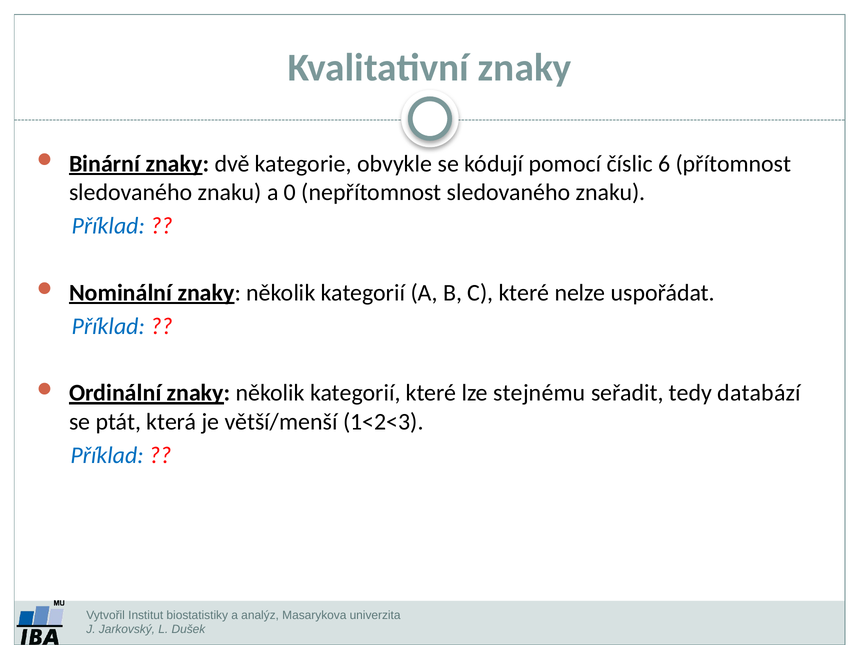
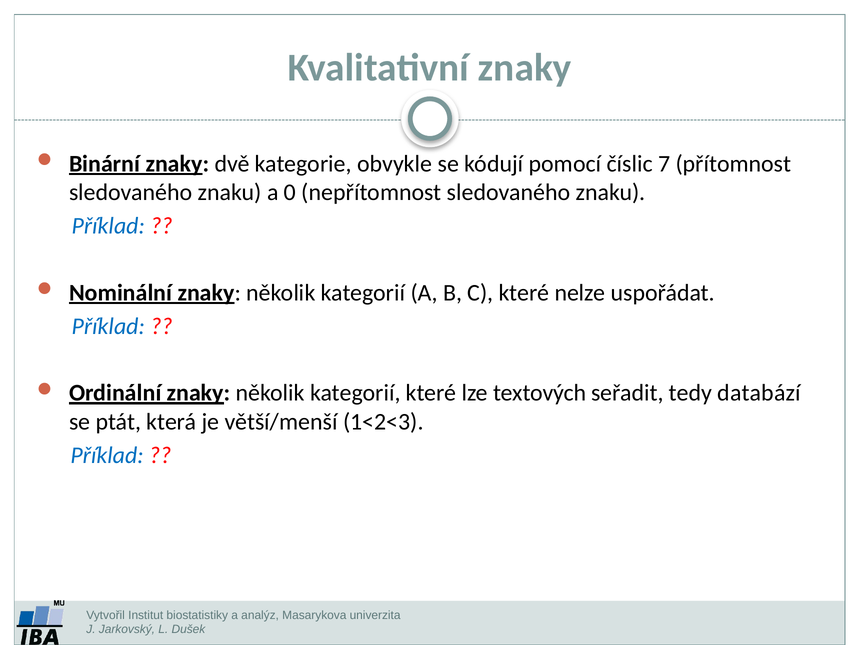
6: 6 -> 7 (664, 164)
stejnému: stejnému -> textových (540, 393)
